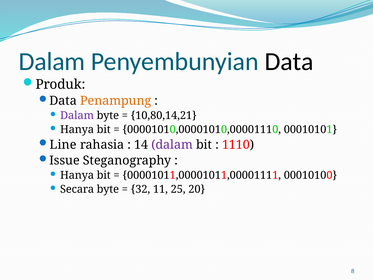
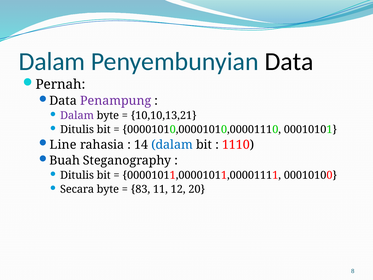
Produk: Produk -> Pernah (60, 84)
Penampung colour: orange -> purple (116, 101)
10,80,14,21: 10,80,14,21 -> 10,10,13,21 (164, 116)
Hanya: Hanya -> Ditulis (77, 129)
dalam colour: purple -> blue (172, 145)
Issue: Issue -> Buah (65, 160)
Hanya: Hanya -> Ditulis (77, 175)
32: 32 -> 83 (140, 189)
25: 25 -> 12 (178, 189)
